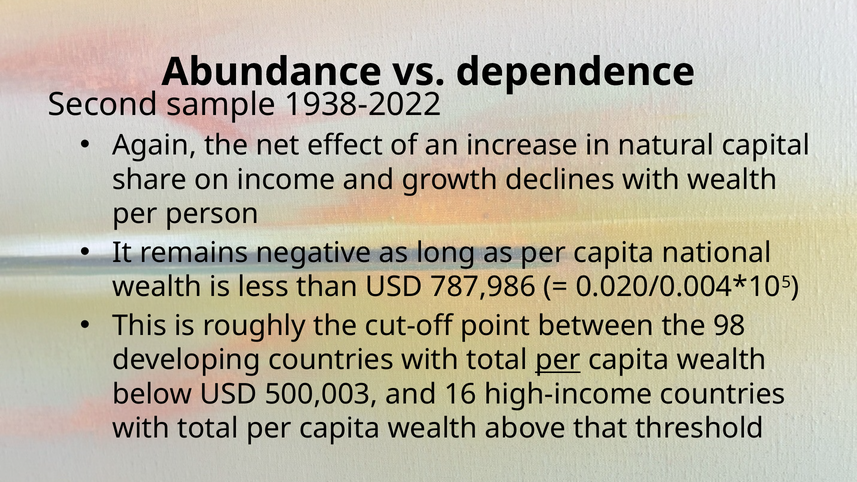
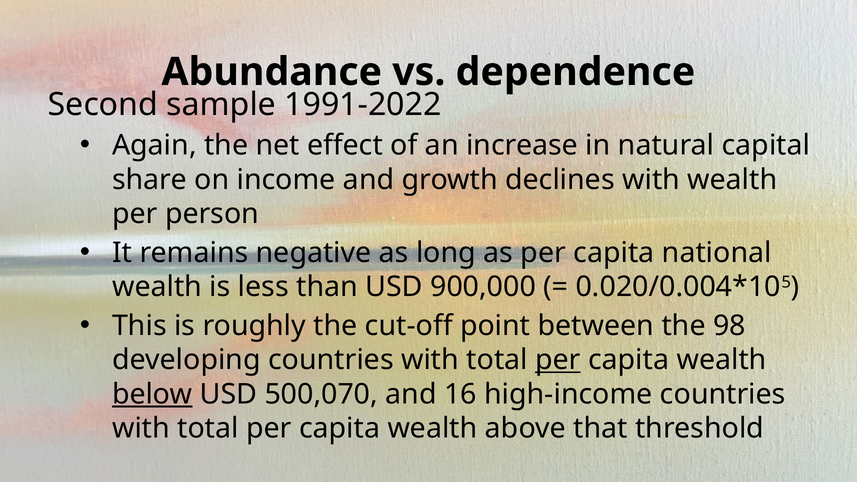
1938-2022: 1938-2022 -> 1991-2022 (363, 105)
787,986: 787,986 -> 900,000 (483, 287)
below underline: none -> present (152, 394)
500,003: 500,003 -> 500,070 (321, 394)
